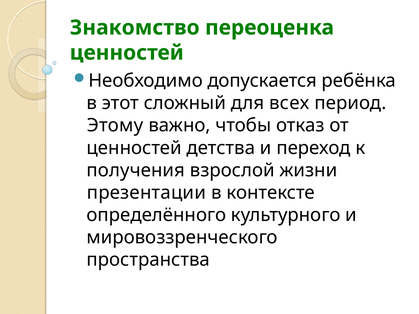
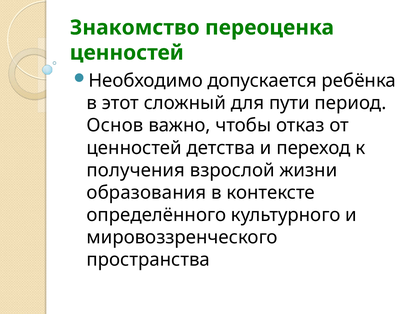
всех: всех -> пути (289, 103)
Этому: Этому -> Основ (115, 126)
презентации: презентации -> образования (146, 193)
